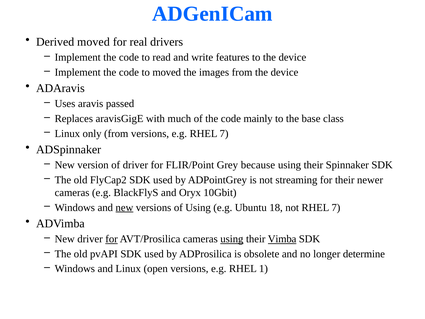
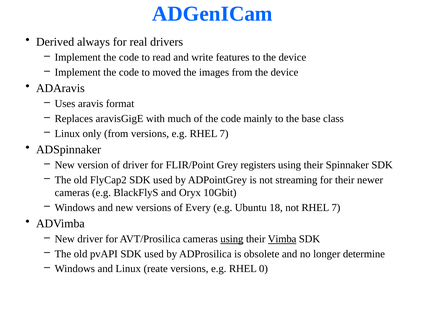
Derived moved: moved -> always (94, 42)
passed: passed -> format (120, 104)
because: because -> registers (258, 165)
new underline: present -> none (124, 207)
of Using: Using -> Every (198, 207)
for underline: present -> none (112, 239)
open: open -> reate (156, 269)
1: 1 -> 0 (263, 269)
